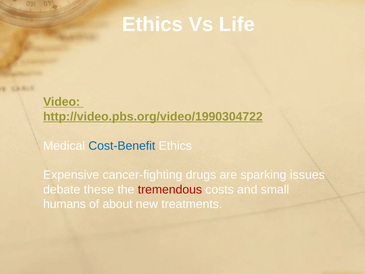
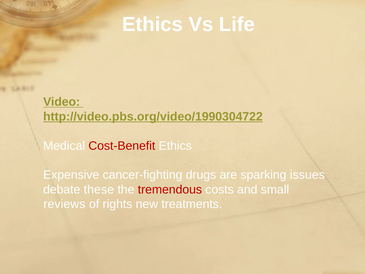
Cost-Benefit colour: blue -> red (122, 146)
humans: humans -> reviews (64, 204)
about: about -> rights (117, 204)
